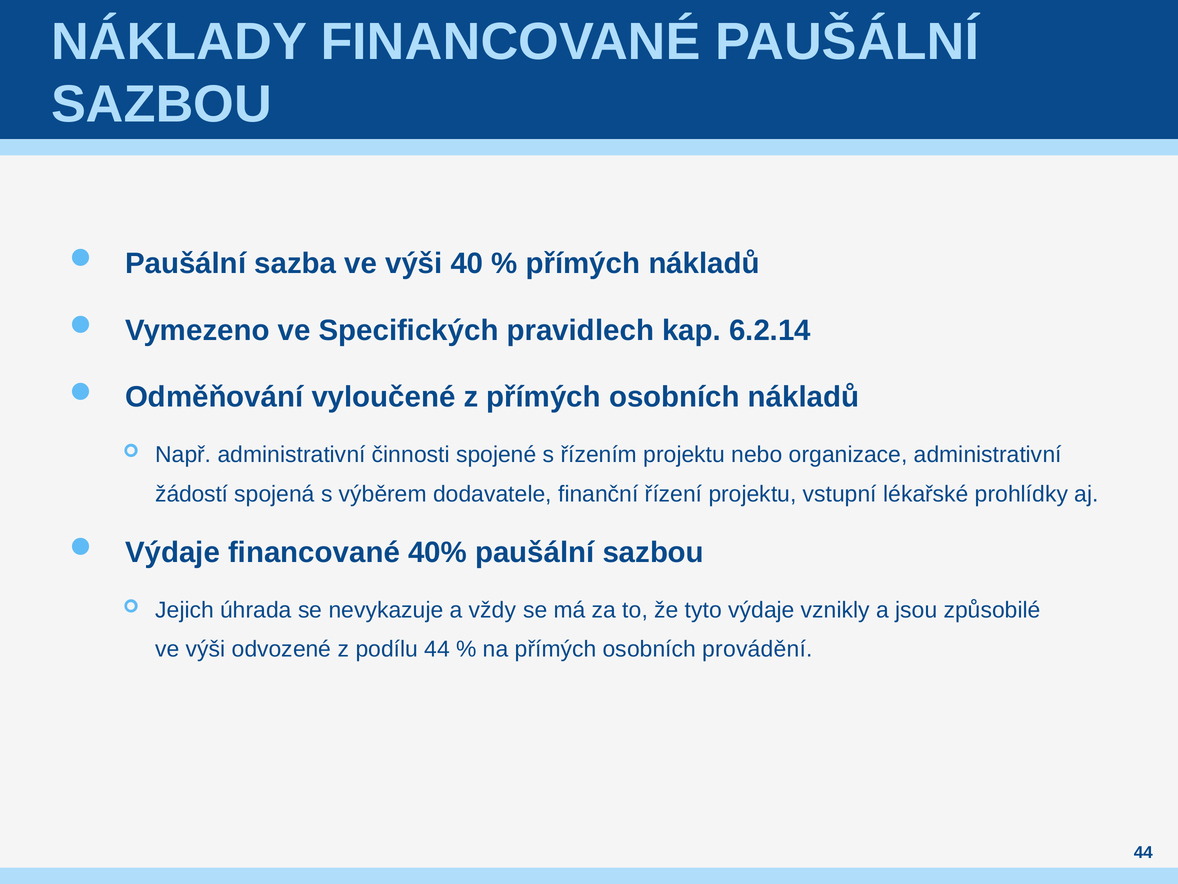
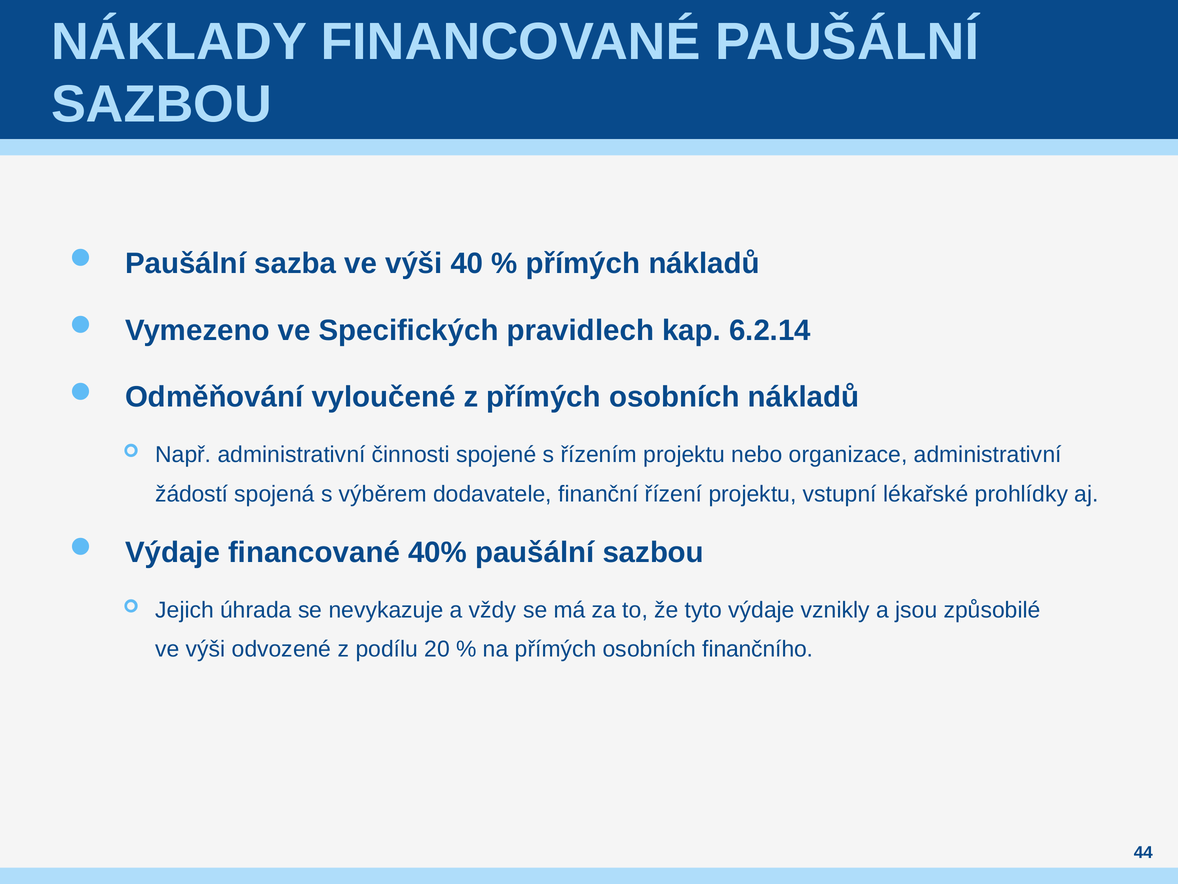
podílu 44: 44 -> 20 (437, 649)
provádění: provádění -> finančního (758, 649)
